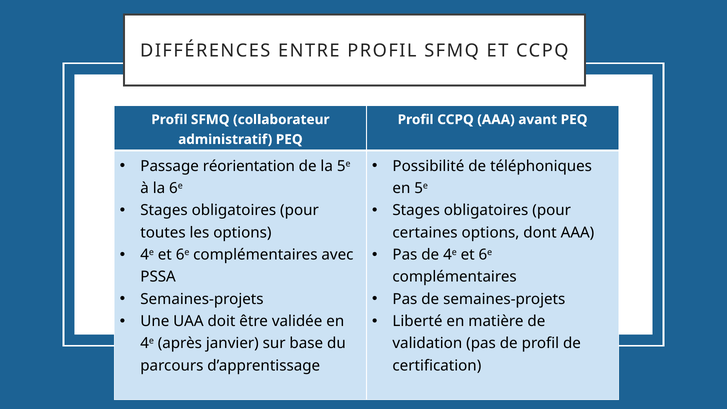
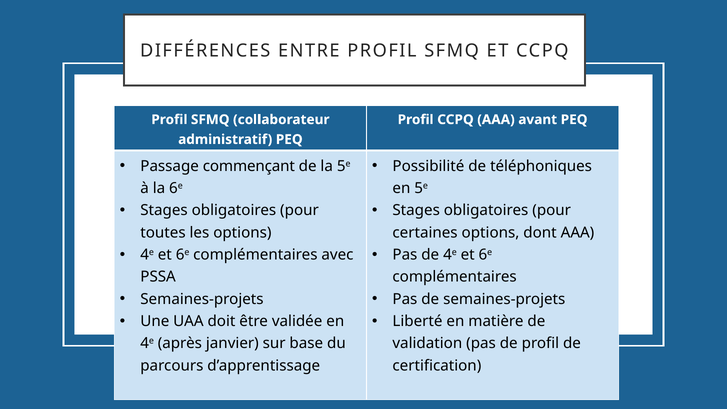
réorientation: réorientation -> commençant (249, 166)
